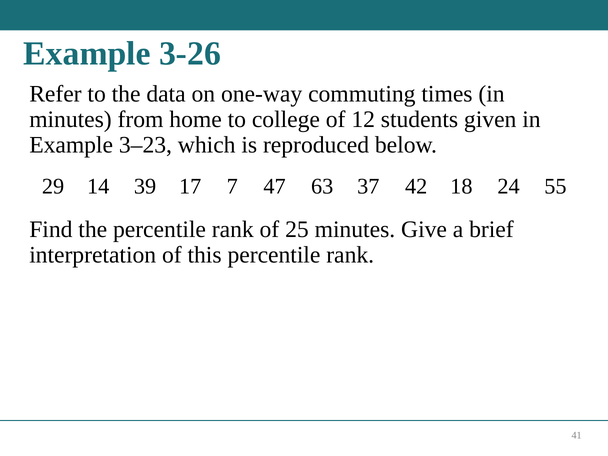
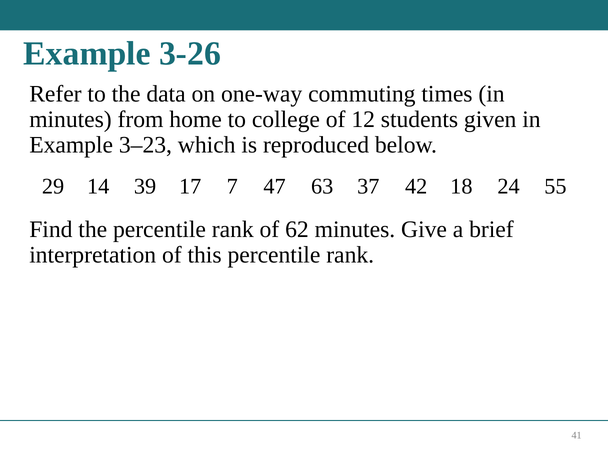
25: 25 -> 62 (297, 229)
